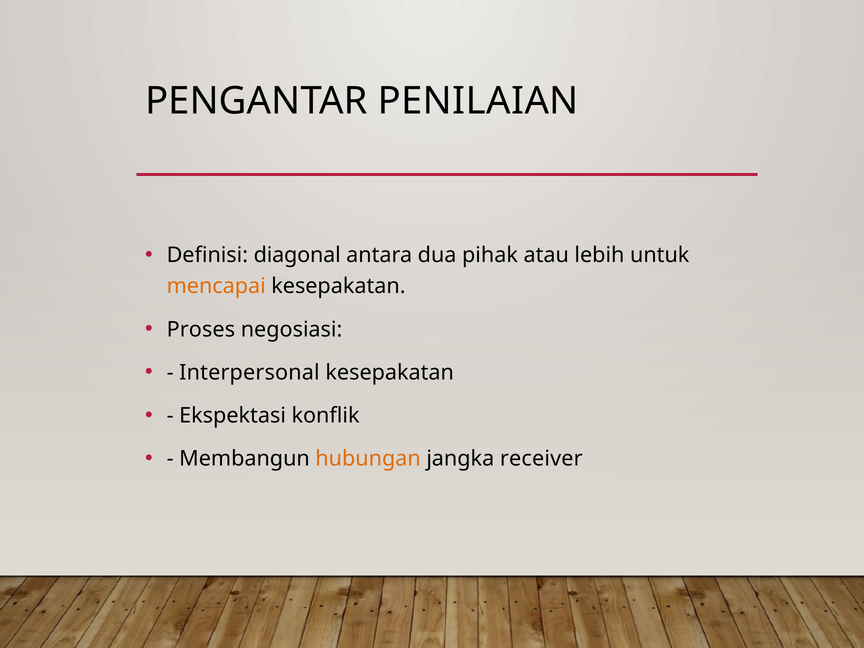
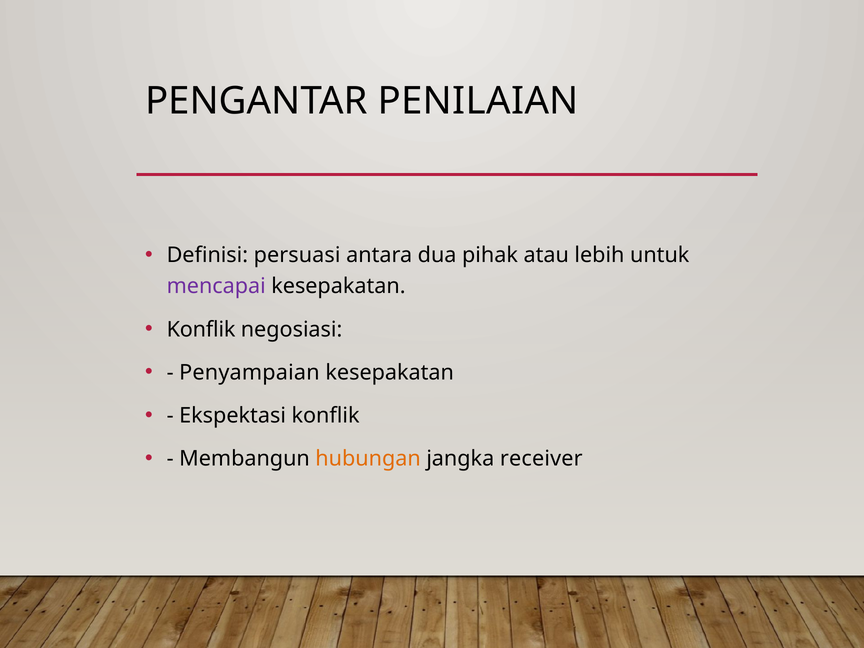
diagonal: diagonal -> persuasi (297, 255)
mencapai colour: orange -> purple (216, 286)
Proses: Proses -> Konflik (201, 329)
Interpersonal: Interpersonal -> Penyampaian (249, 373)
